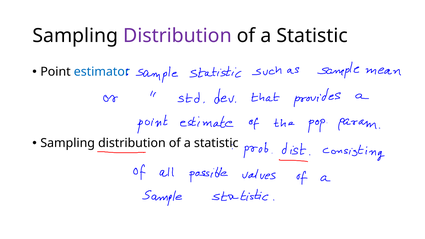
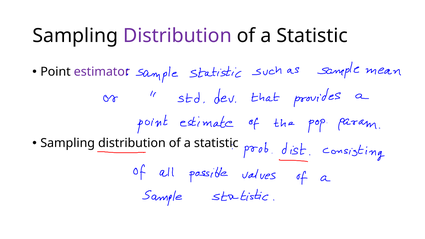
estimator colour: blue -> purple (102, 72)
